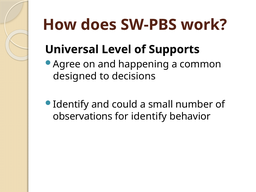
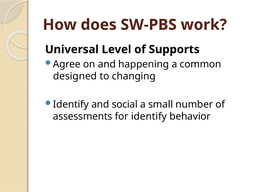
decisions: decisions -> changing (134, 76)
could: could -> social (125, 104)
observations: observations -> assessments (83, 116)
